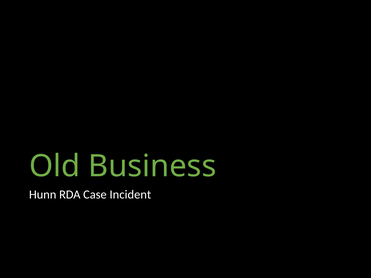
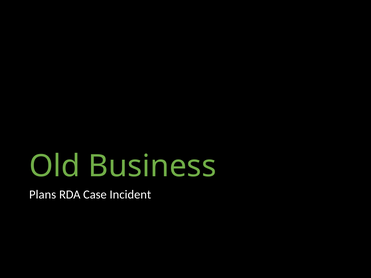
Hunn: Hunn -> Plans (43, 195)
